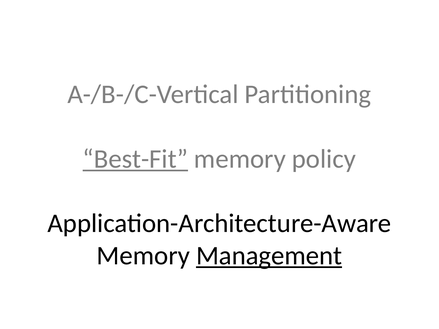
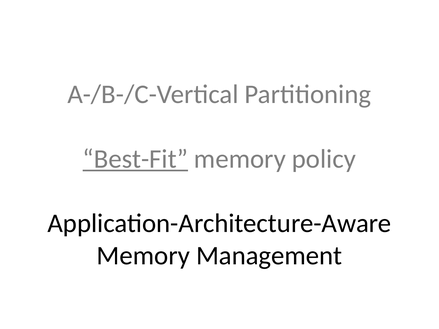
Management underline: present -> none (269, 256)
